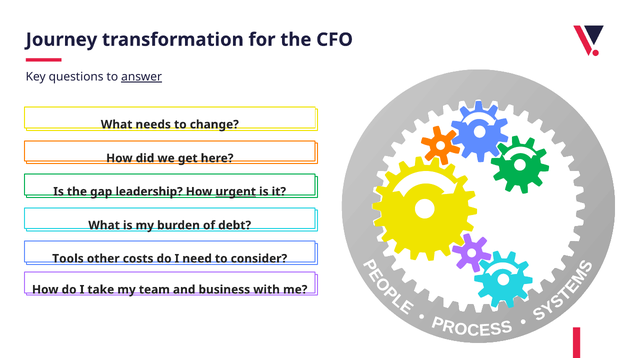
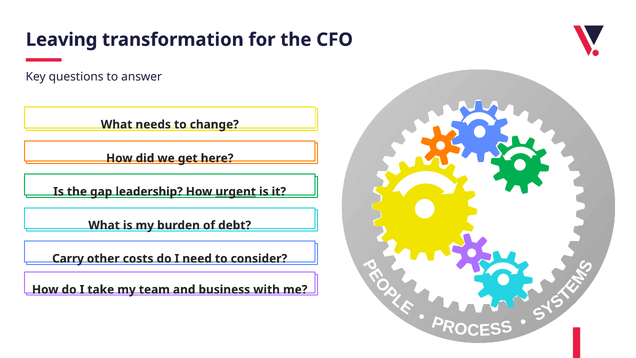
Journey: Journey -> Leaving (62, 40)
answer underline: present -> none (142, 77)
Tools: Tools -> Carry (68, 258)
